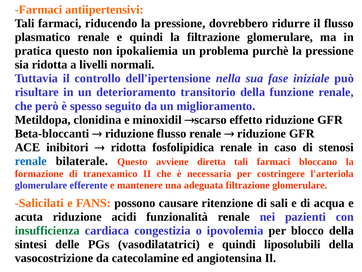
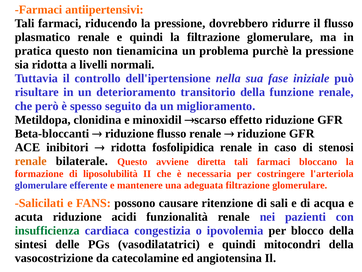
ipokaliemia: ipokaliemia -> tienamicina (147, 51)
renale colour: blue -> orange (31, 161)
tranexamico: tranexamico -> liposolubilità (110, 173)
liposolubili: liposolubili -> mitocondri (292, 244)
